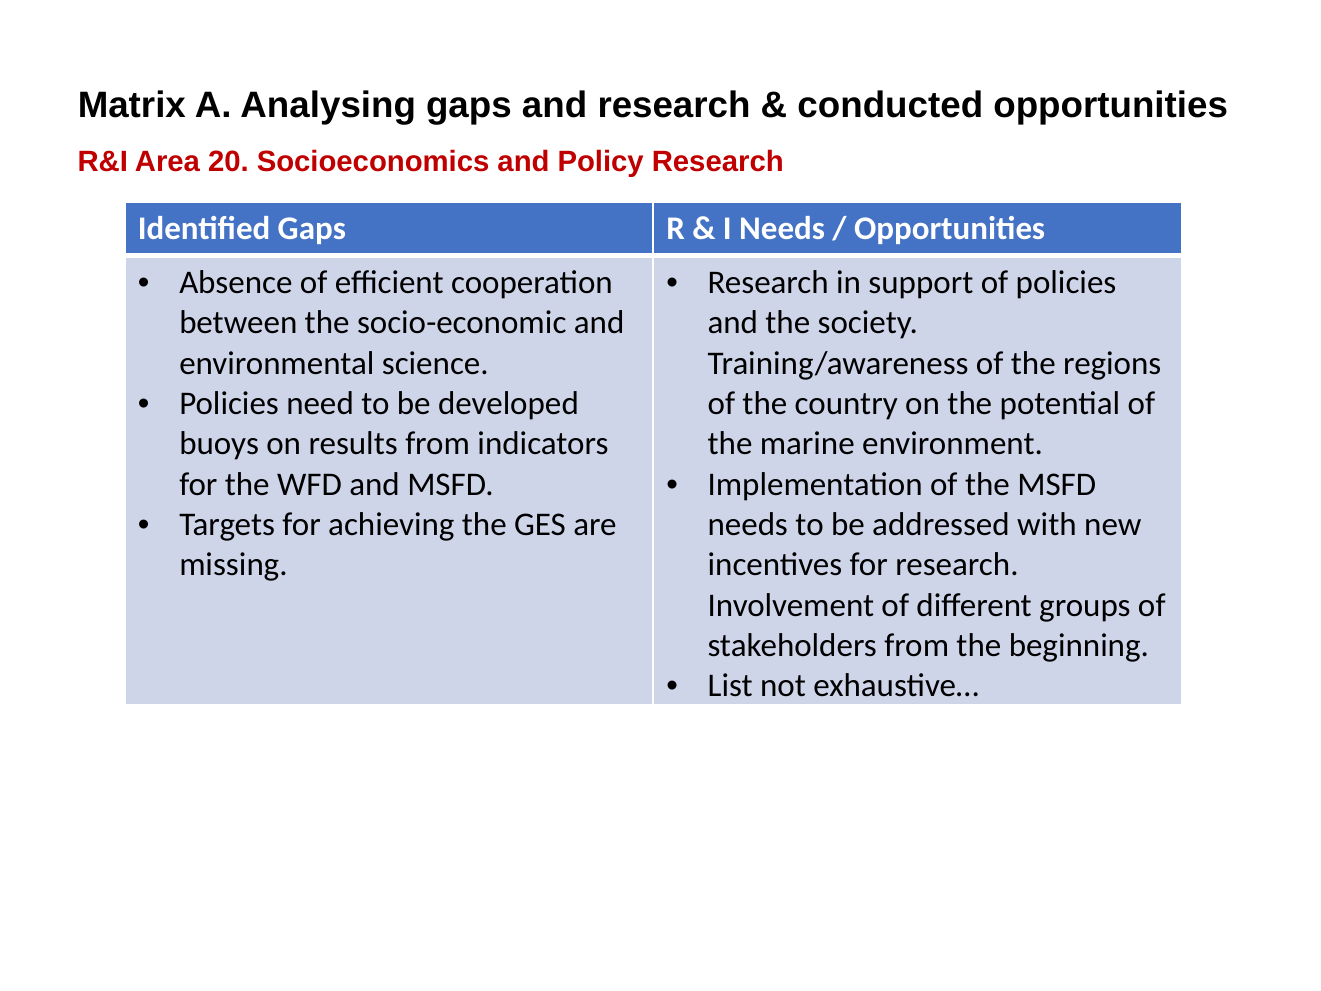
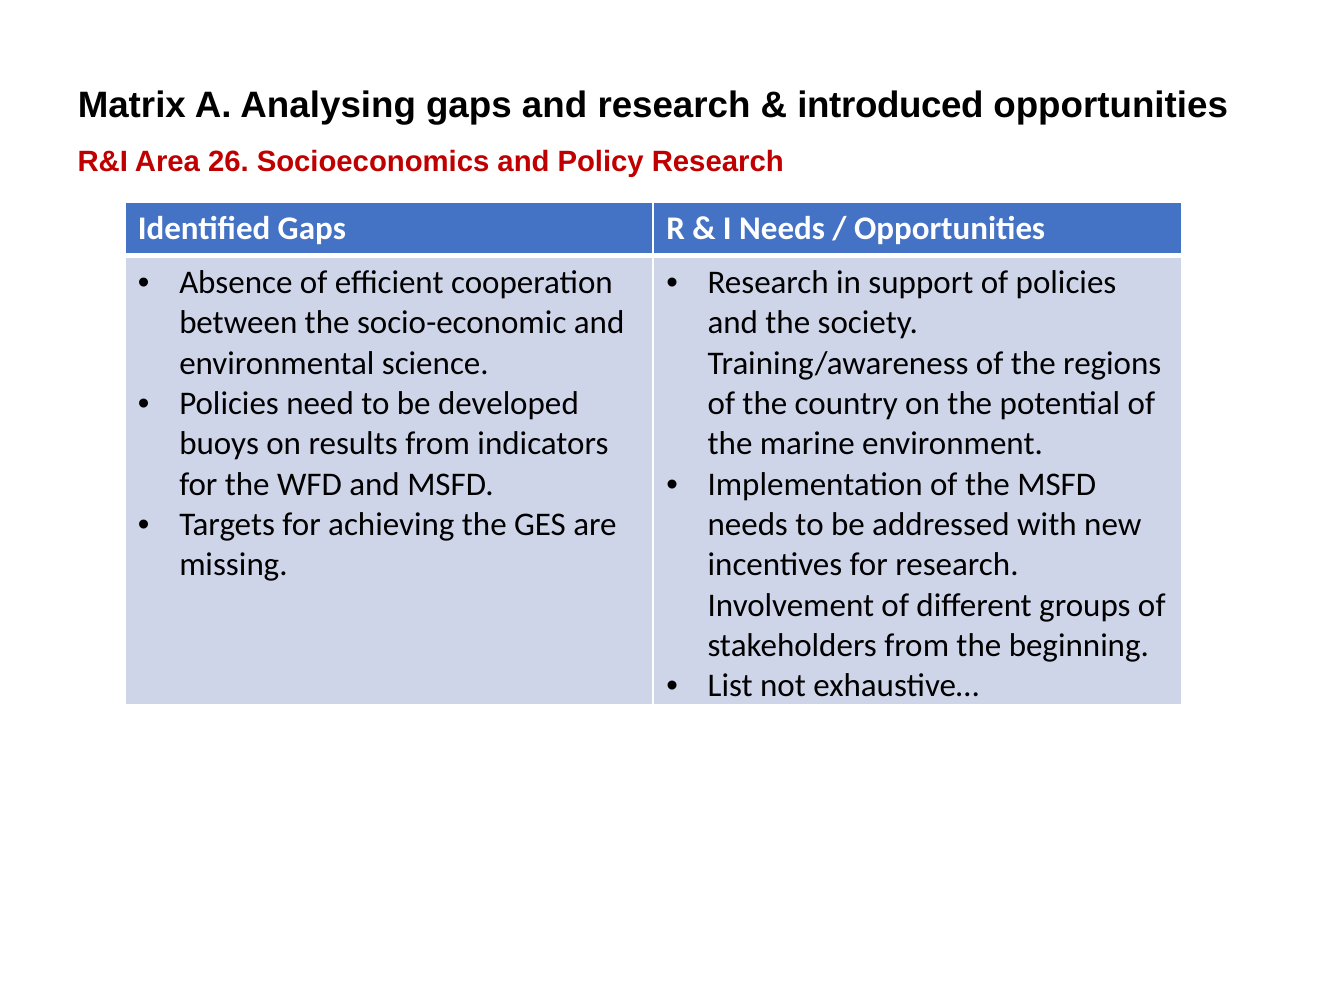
conducted: conducted -> introduced (891, 106)
20: 20 -> 26 (228, 162)
